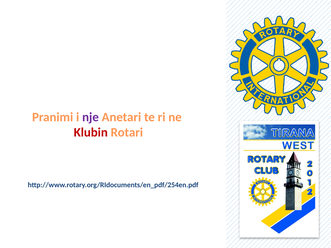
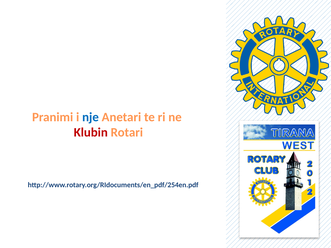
nje colour: purple -> blue (90, 117)
